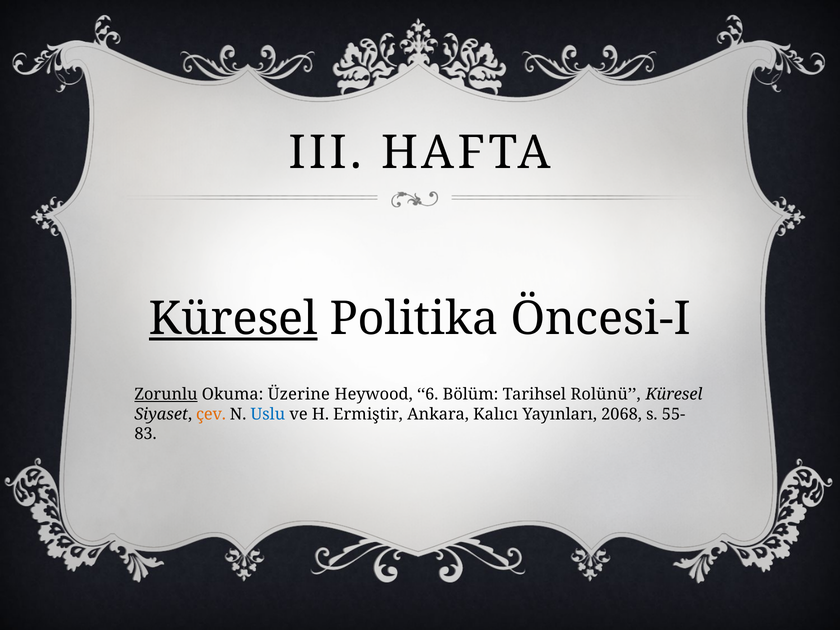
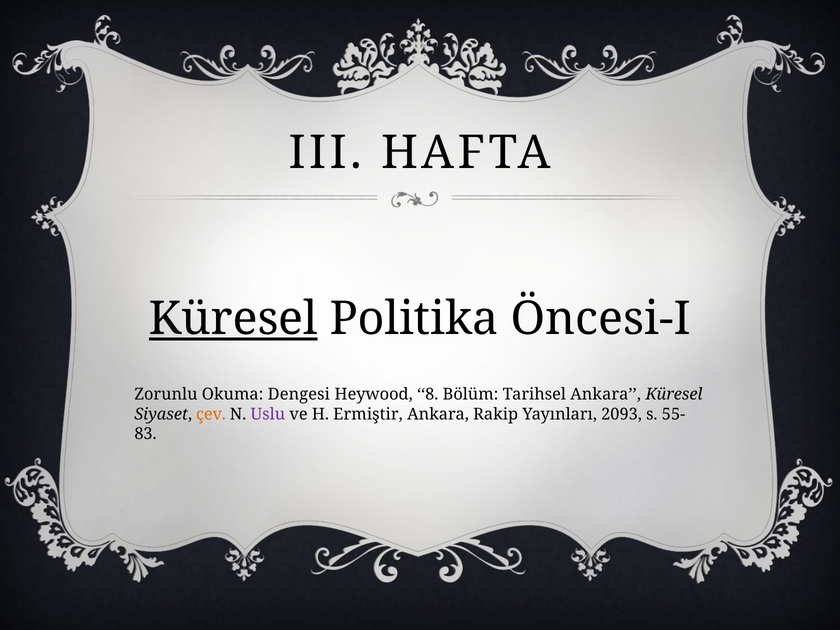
Zorunlu underline: present -> none (166, 395)
Üzerine: Üzerine -> Dengesi (299, 395)
6: 6 -> 8 (428, 395)
Tarihsel Rolünü: Rolünü -> Ankara (606, 395)
Uslu colour: blue -> purple (268, 414)
Kalıcı: Kalıcı -> Rakip (496, 414)
2068: 2068 -> 2093 (622, 414)
